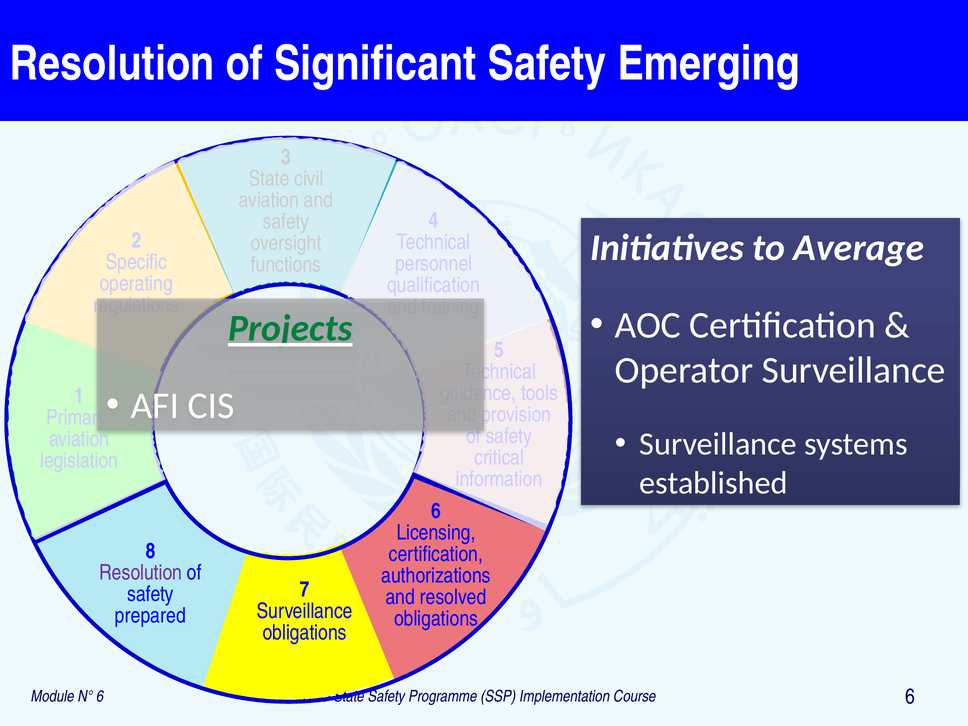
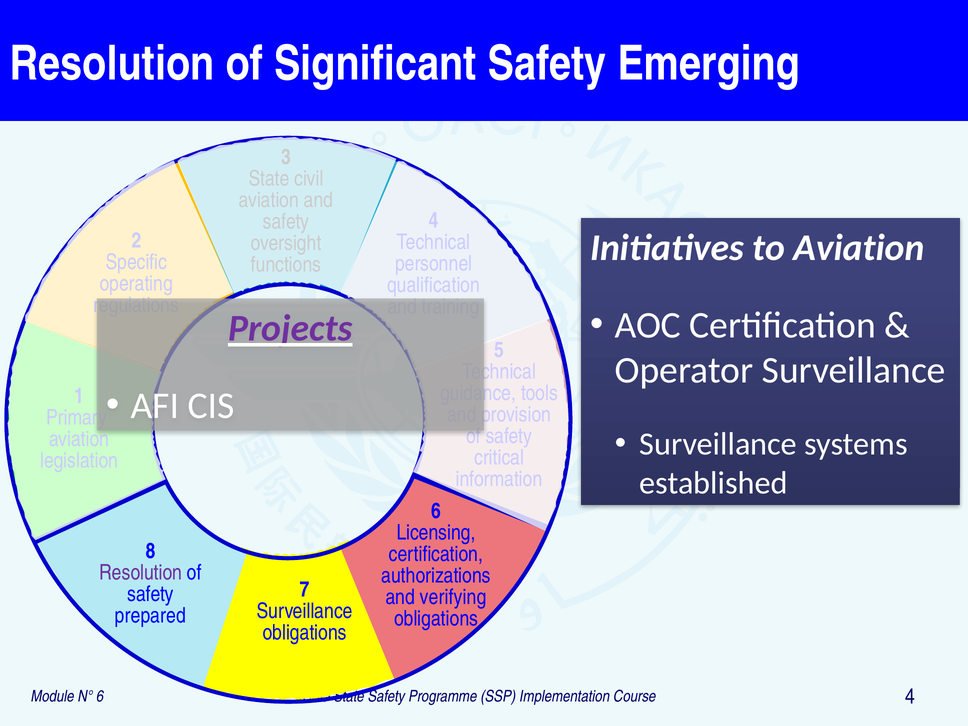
to Average: Average -> Aviation (859, 248)
Projects colour: green -> purple (290, 328)
resolved: resolved -> verifying (453, 597)
6: 6 -> 4 (910, 697)
